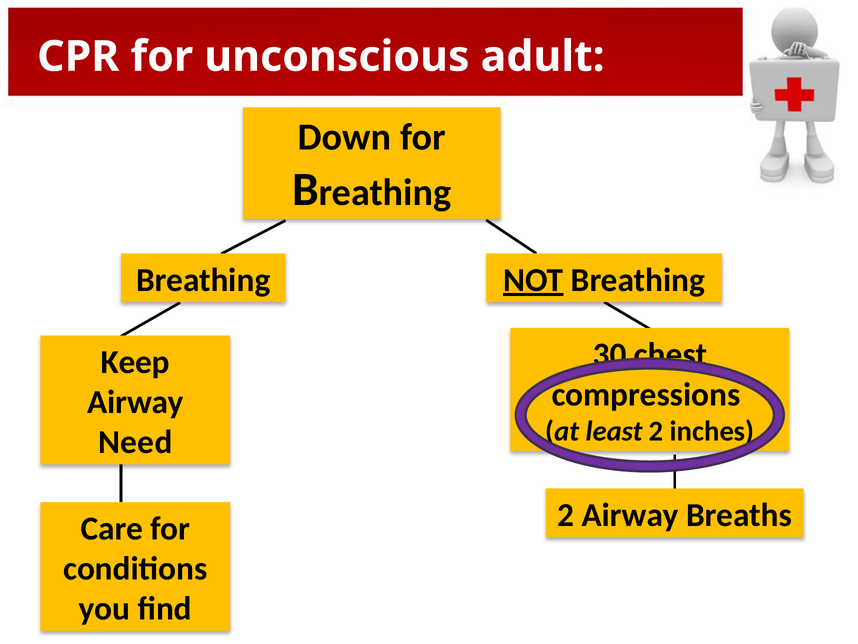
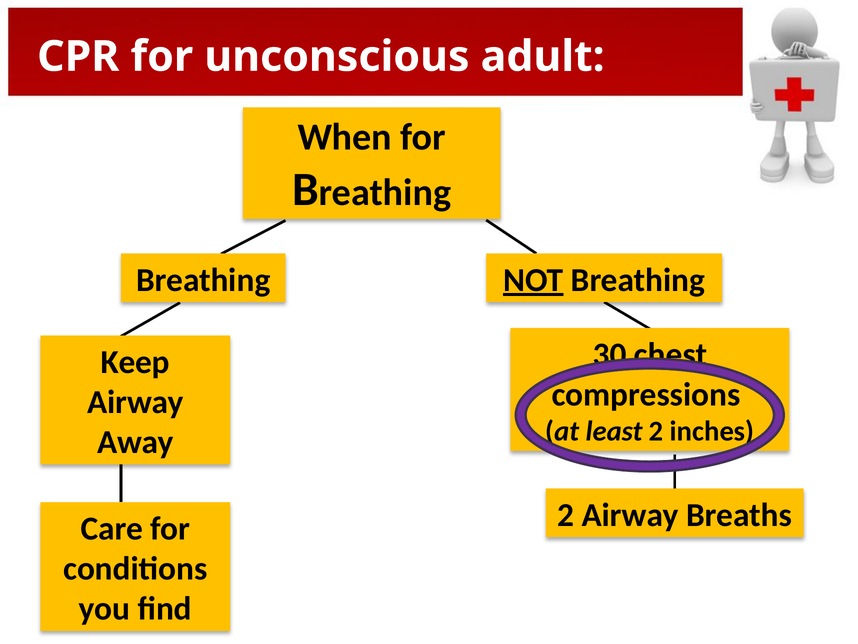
Down: Down -> When (345, 137)
Need: Need -> Away (136, 442)
